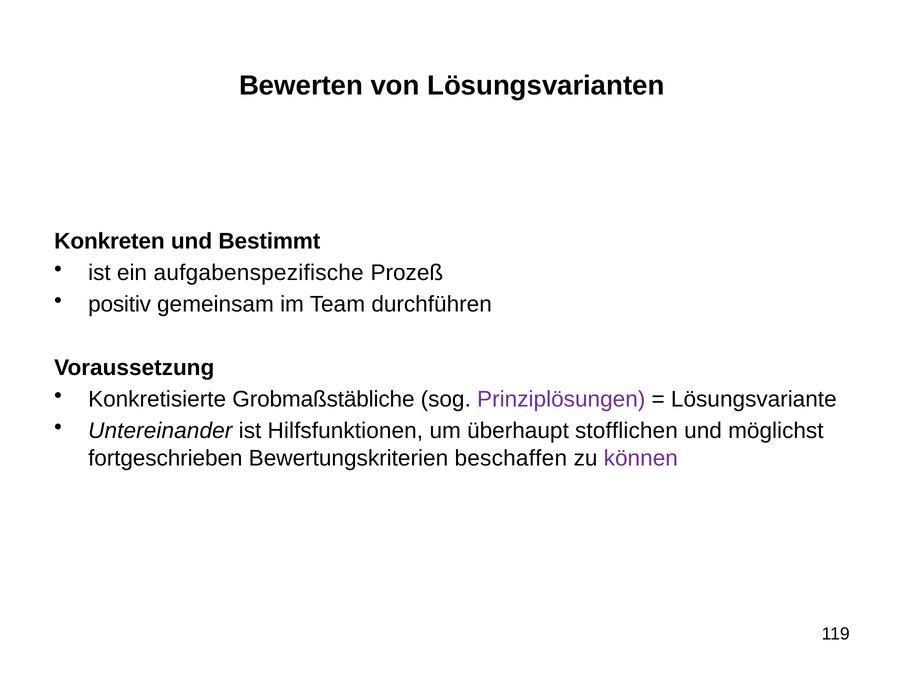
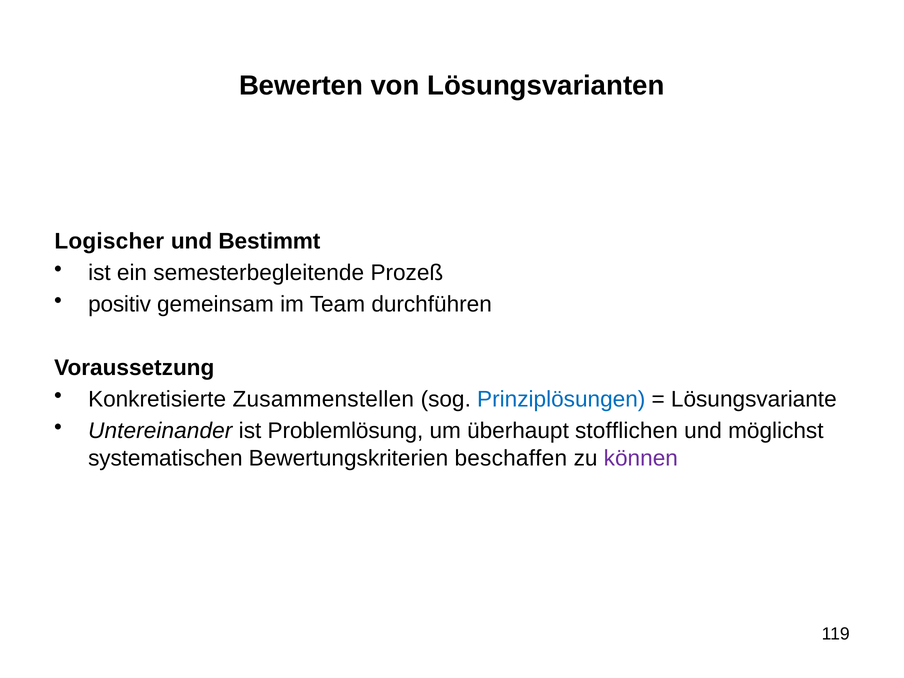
Konkreten: Konkreten -> Logischer (109, 241)
aufgabenspezifische: aufgabenspezifische -> semesterbegleitende (259, 273)
Grobmaßstäbliche: Grobmaßstäbliche -> Zusammenstellen (323, 399)
Prinziplösungen colour: purple -> blue (561, 399)
Hilfsfunktionen: Hilfsfunktionen -> Problemlösung (345, 431)
fortgeschrieben: fortgeschrieben -> systematischen (165, 458)
